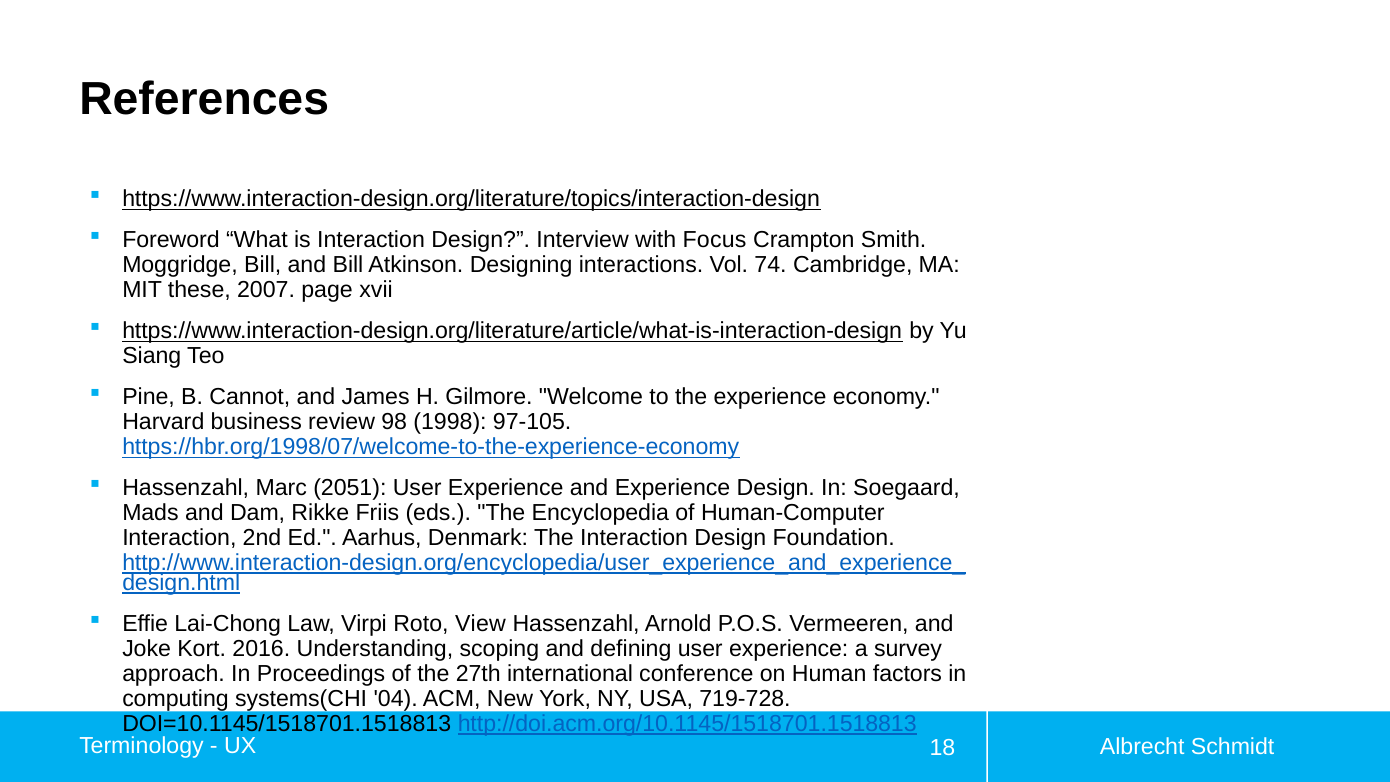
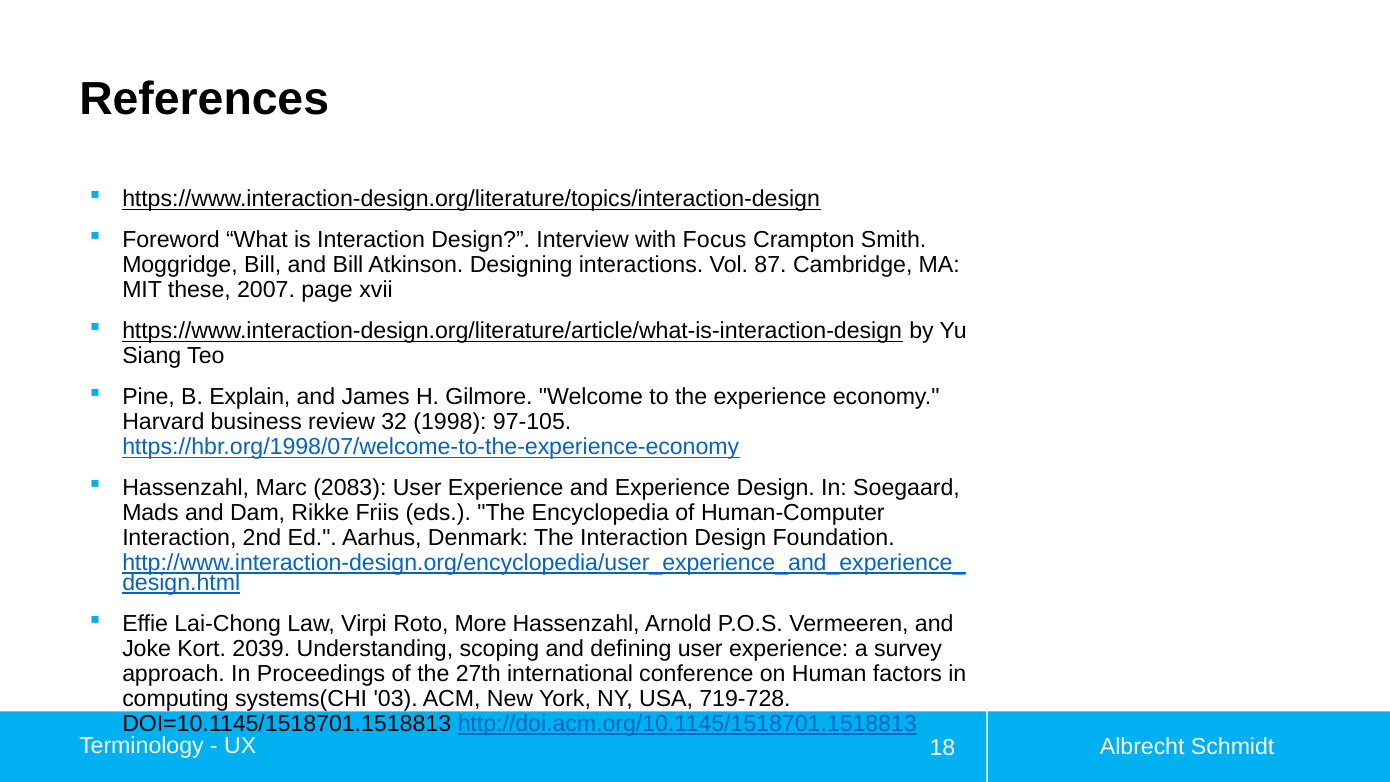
74: 74 -> 87 (771, 265)
Cannot: Cannot -> Explain (250, 397)
98: 98 -> 32 (394, 422)
2051: 2051 -> 2083 (350, 488)
View: View -> More (481, 624)
2016: 2016 -> 2039 (261, 649)
04: 04 -> 03 (396, 699)
